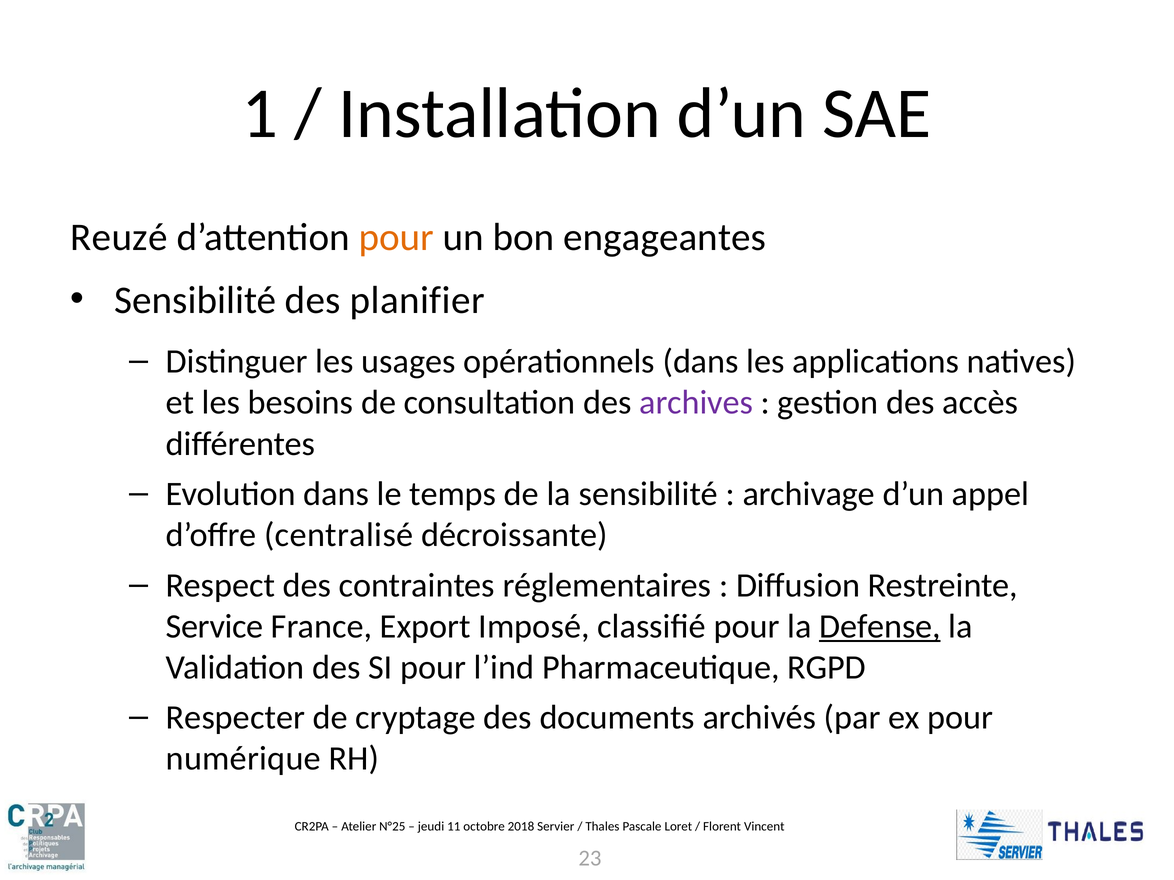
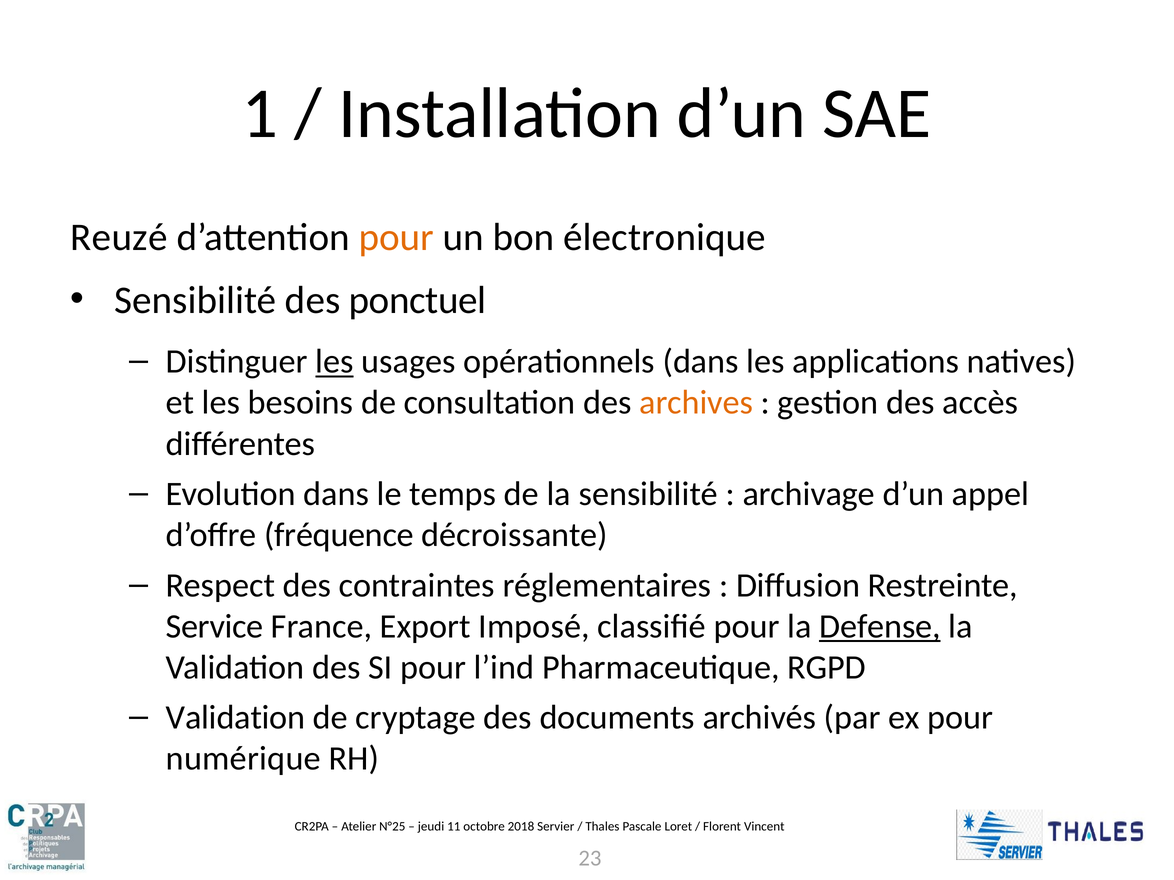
engageantes: engageantes -> électronique (665, 238)
planifier: planifier -> ponctuel (418, 300)
les underline: none -> present (335, 362)
archives colour: purple -> orange (696, 403)
centralisé: centralisé -> fréquence (339, 535)
Respecter: Respecter -> Validation (236, 718)
